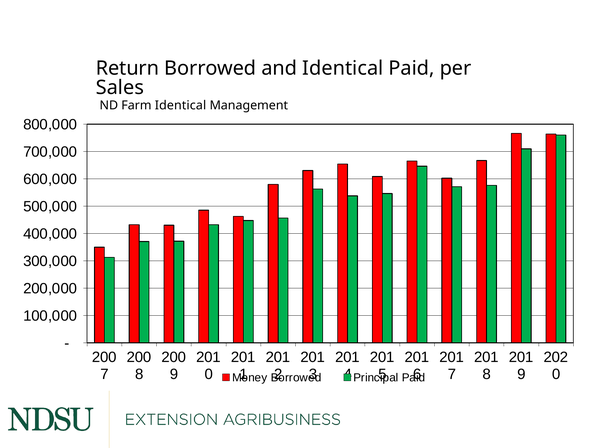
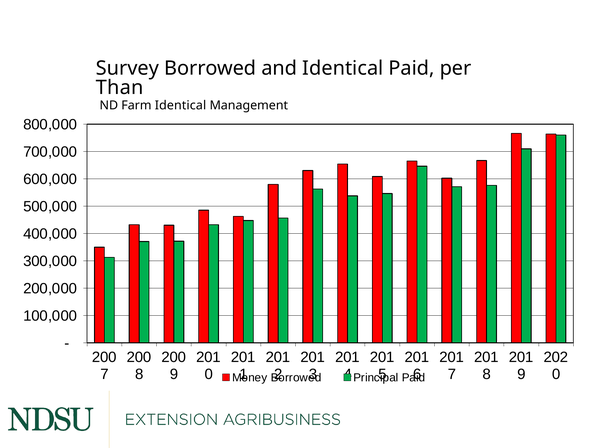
Return: Return -> Survey (127, 68)
Sales: Sales -> Than (120, 88)
